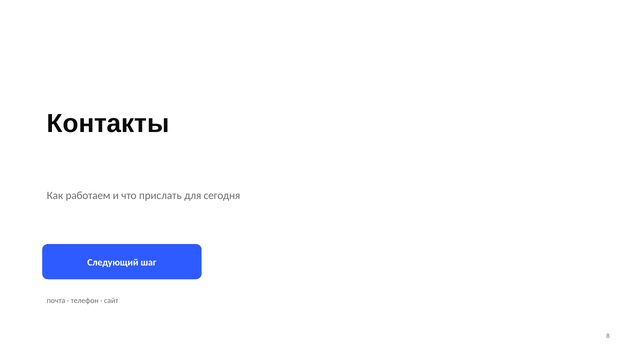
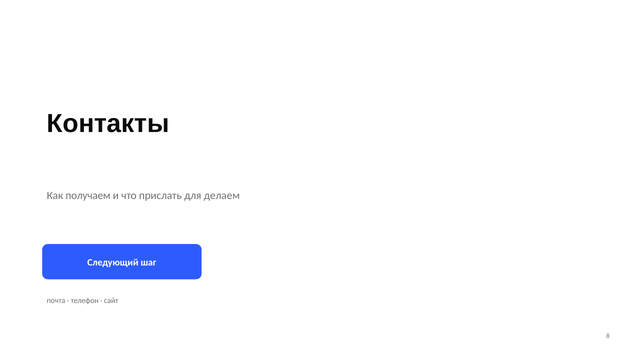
работаем: работаем -> получаем (88, 195)
сегодня: сегодня -> делаем (222, 195)
